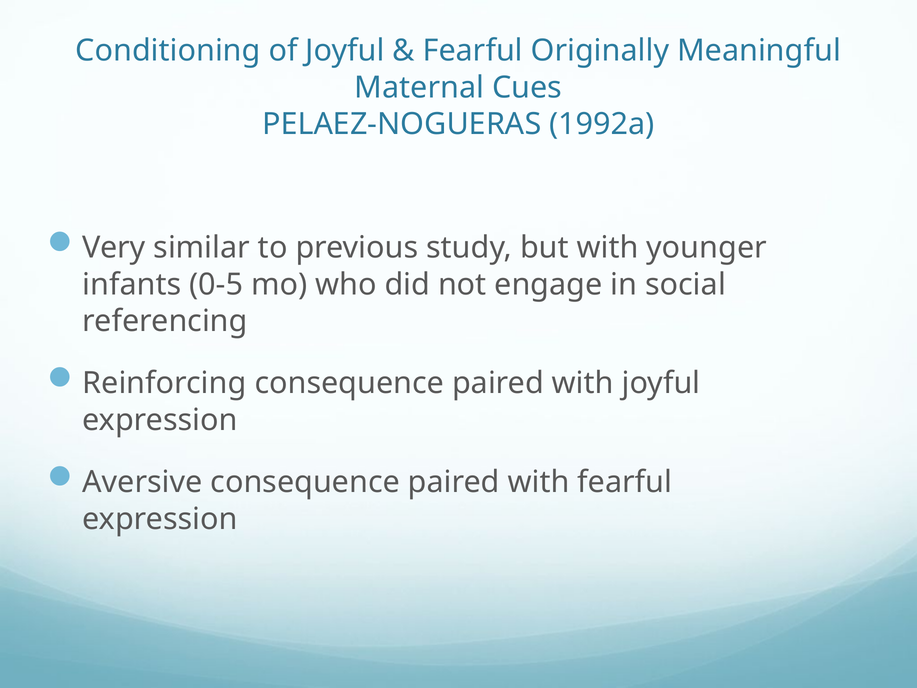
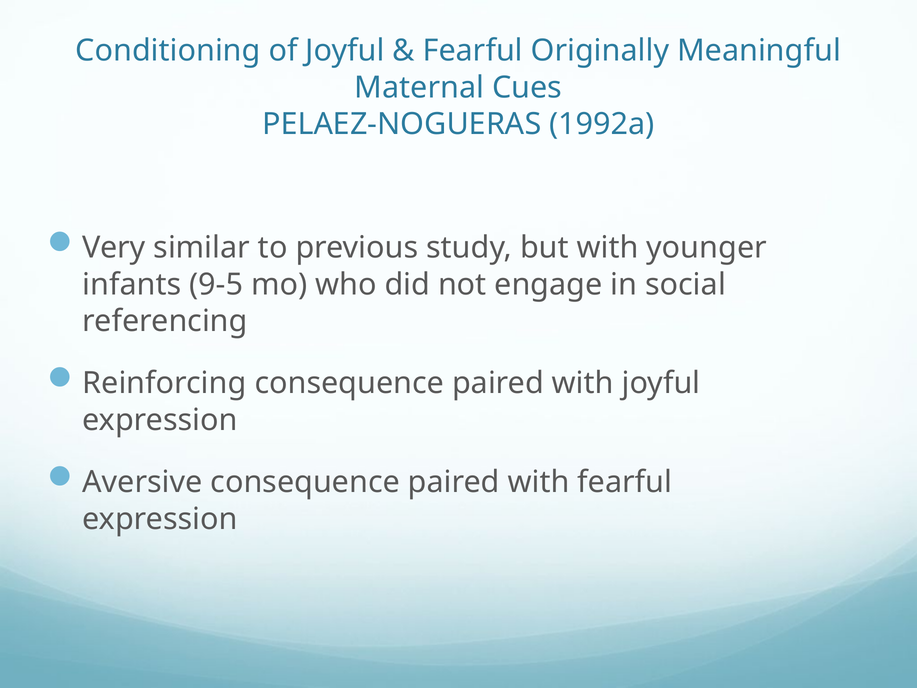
0-5: 0-5 -> 9-5 (216, 284)
